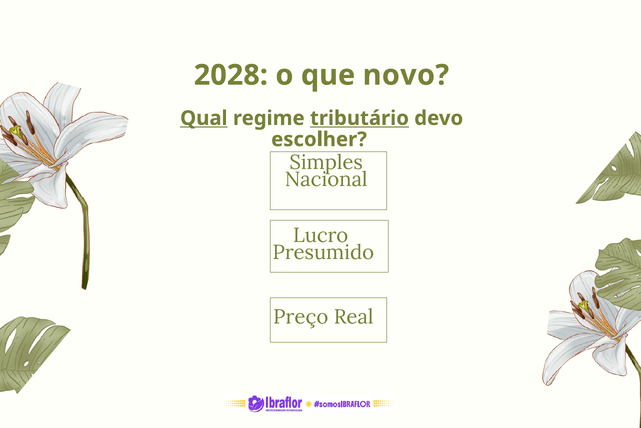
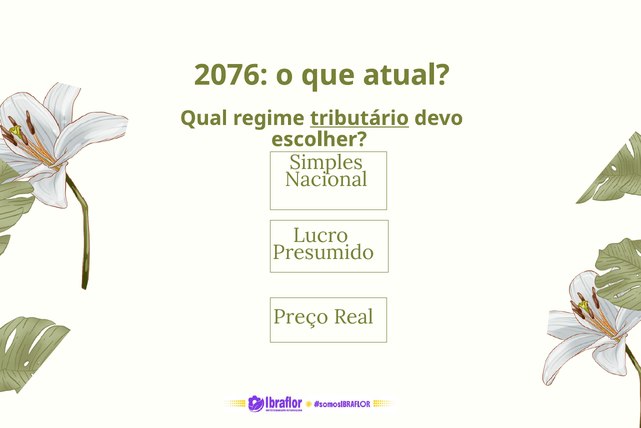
2028: 2028 -> 2076 (231, 75)
novo: novo -> atual (406, 75)
Qual underline: present -> none (204, 118)
